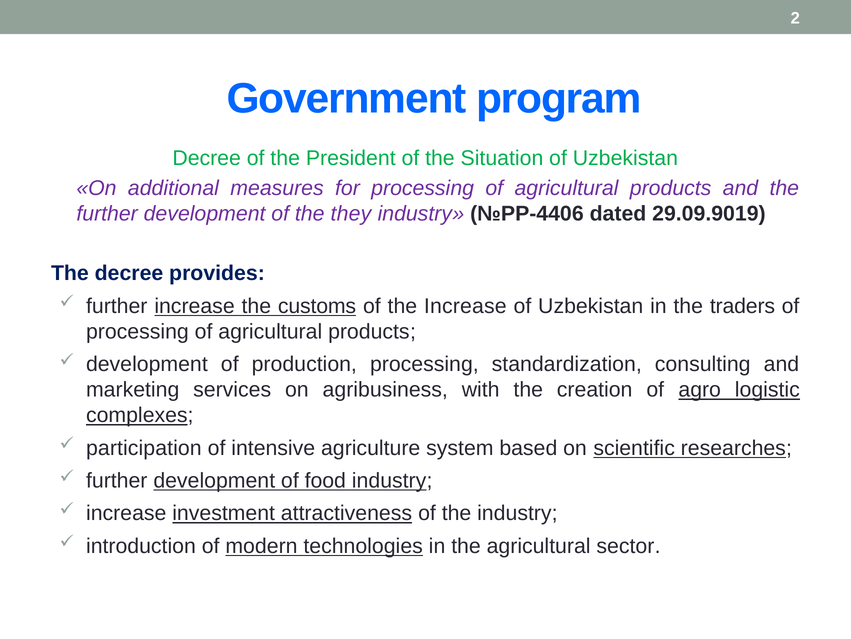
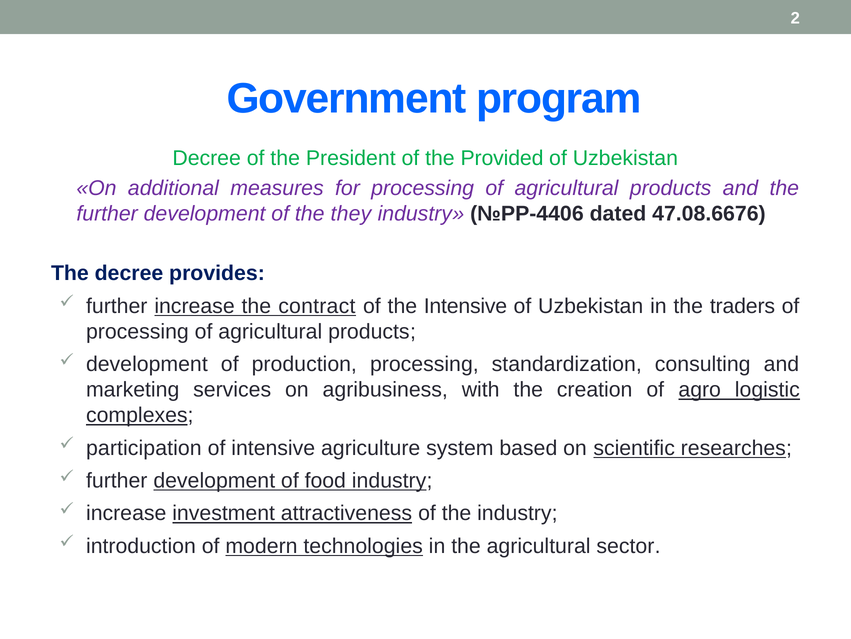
Situation: Situation -> Provided (502, 158)
29.09.9019: 29.09.9019 -> 47.08.6676 (709, 213)
customs: customs -> contract (317, 306)
the Increase: Increase -> Intensive (466, 306)
